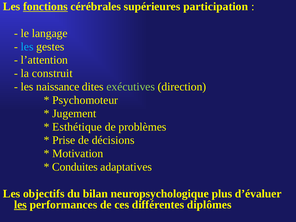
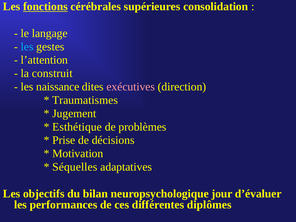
participation: participation -> consolidation (216, 7)
exécutives colour: light green -> pink (131, 87)
Psychomoteur: Psychomoteur -> Traumatismes (85, 100)
Conduites: Conduites -> Séquelles (75, 167)
plus: plus -> jour (222, 194)
les underline: present -> none (20, 205)
